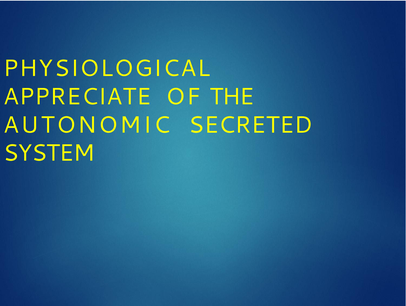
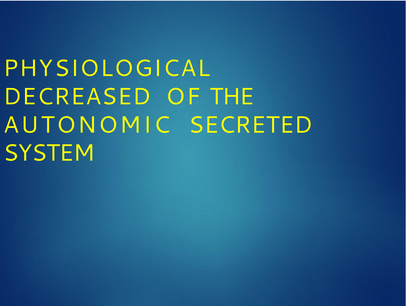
APPRECIATE: APPRECIATE -> DECREASED (77, 96)
